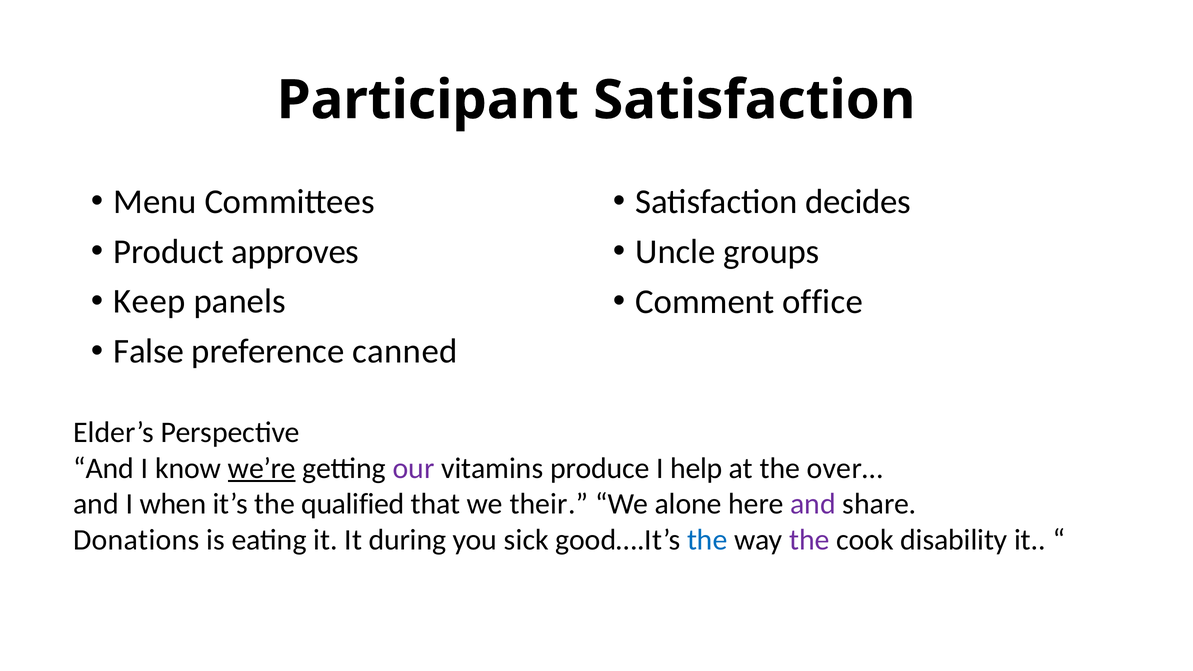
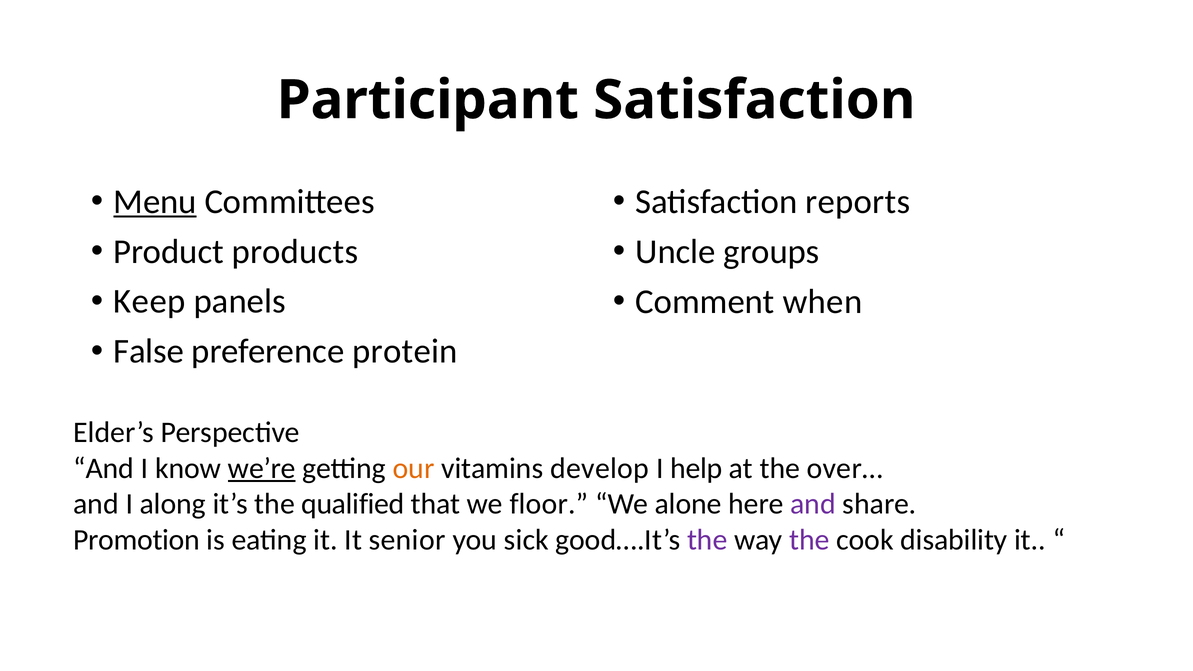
Menu underline: none -> present (155, 202)
decides: decides -> reports (858, 202)
approves: approves -> products (295, 252)
office: office -> when (822, 302)
canned: canned -> protein (405, 351)
our colour: purple -> orange (414, 468)
produce: produce -> develop (600, 468)
when: when -> along (173, 504)
their: their -> floor (549, 504)
Donations: Donations -> Promotion (137, 540)
during: during -> senior (407, 540)
the colour: blue -> purple (707, 540)
